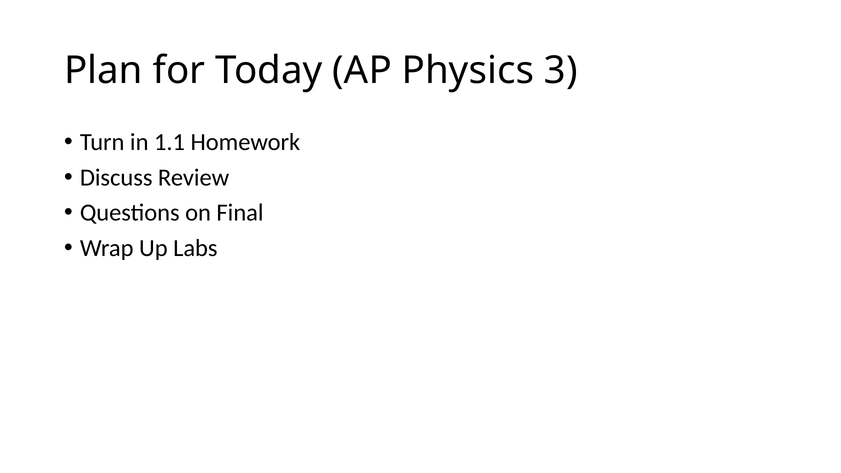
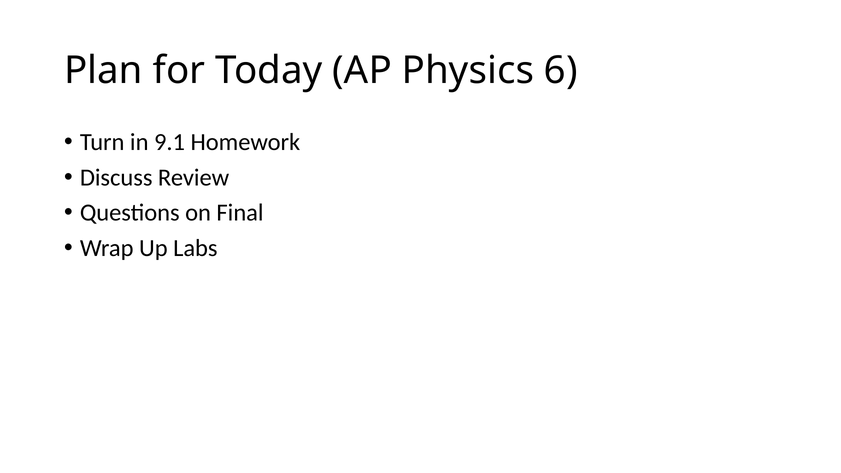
3: 3 -> 6 (561, 71)
1.1: 1.1 -> 9.1 (170, 142)
